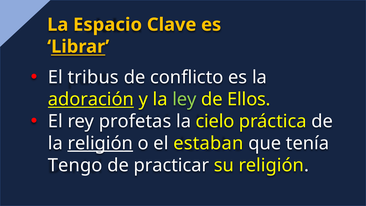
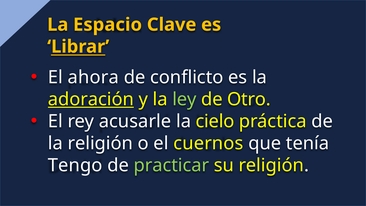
tribus: tribus -> ahora (93, 77)
Ellos: Ellos -> Otro (249, 99)
profetas: profetas -> acusarle (135, 121)
religión underline: present -> none (100, 143)
estaban: estaban -> cuernos (208, 143)
practicar colour: white -> light green (171, 165)
